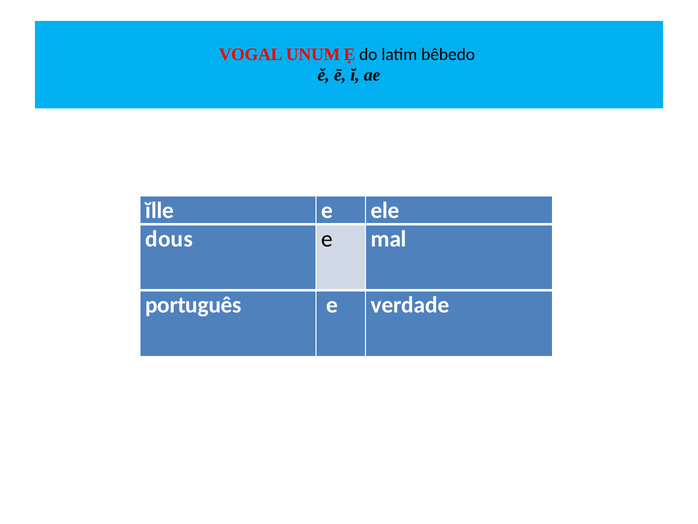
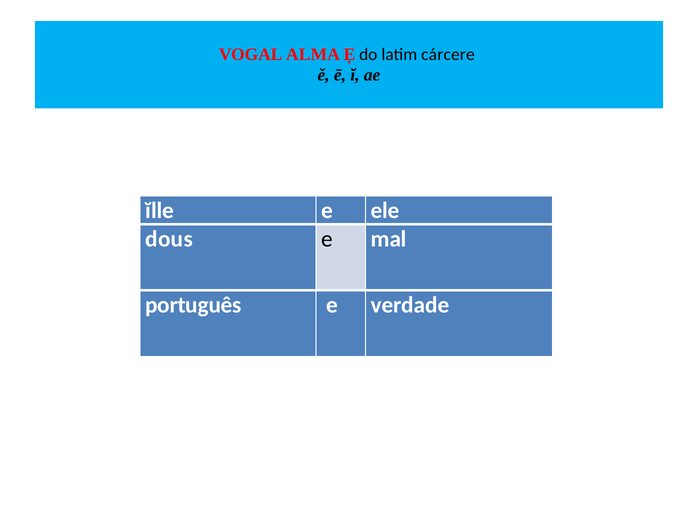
UNUM: UNUM -> ALMA (313, 55)
bêbedo: bêbedo -> cárcere (448, 55)
